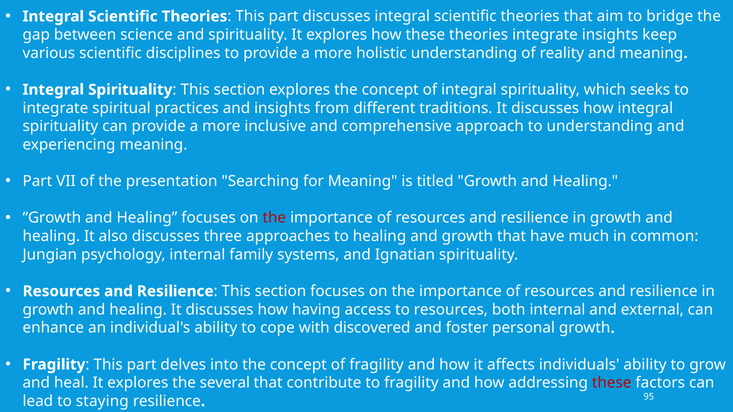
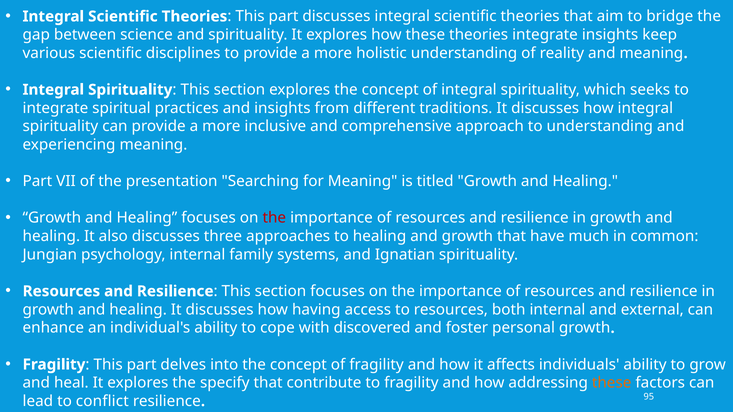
several: several -> specify (225, 383)
these colour: red -> orange (612, 383)
staying: staying -> conflict (102, 401)
